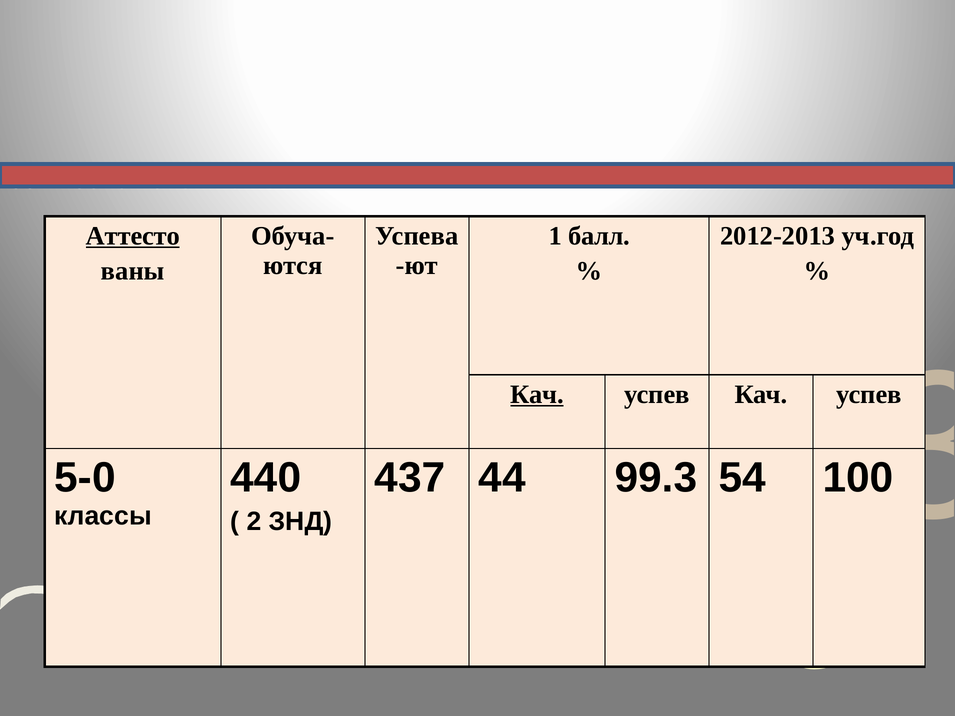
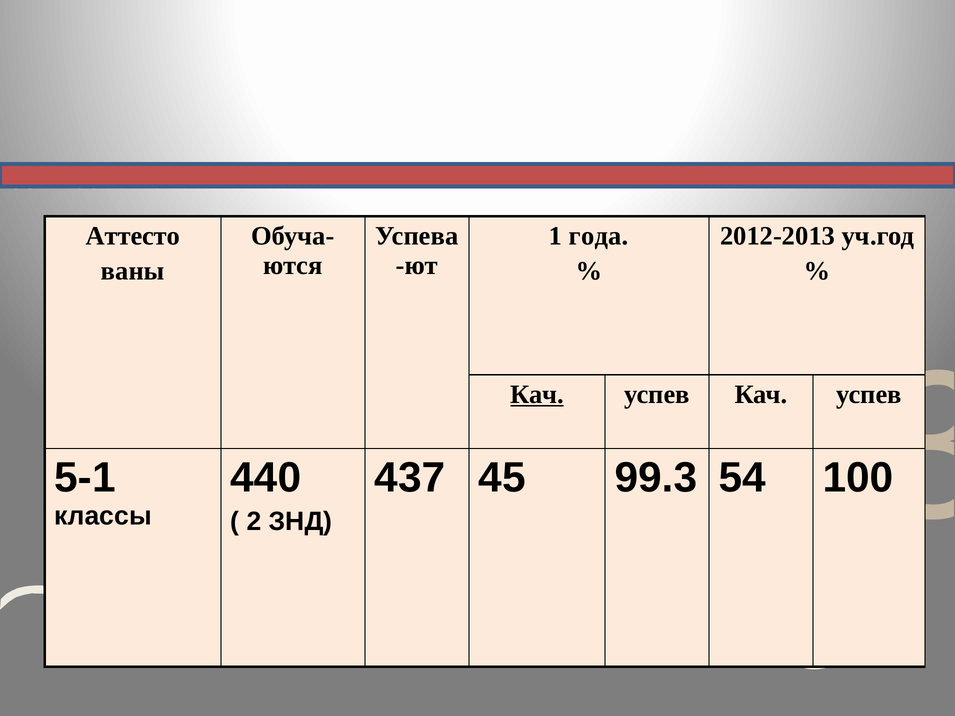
Аттесто underline: present -> none (133, 236)
балл: балл -> года (599, 236)
5-0: 5-0 -> 5-1 (85, 478)
44: 44 -> 45 (502, 478)
